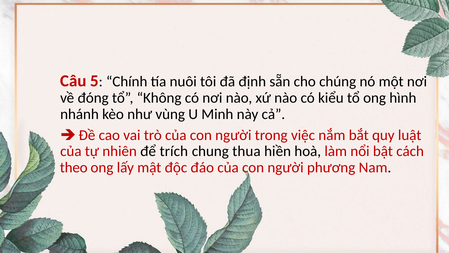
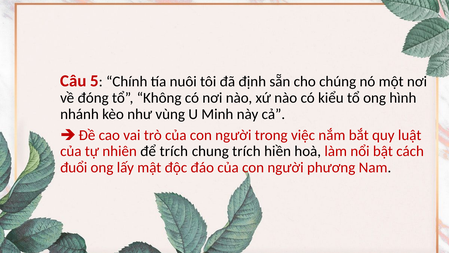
chung thua: thua -> trích (246, 151)
theo: theo -> đuổi (74, 167)
